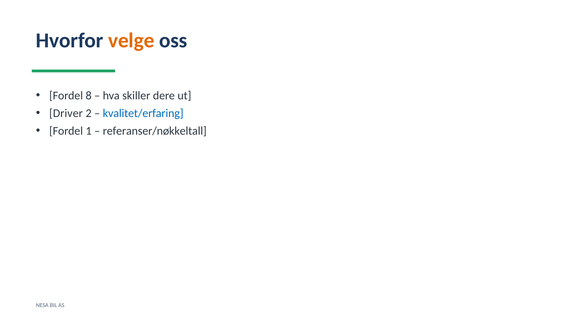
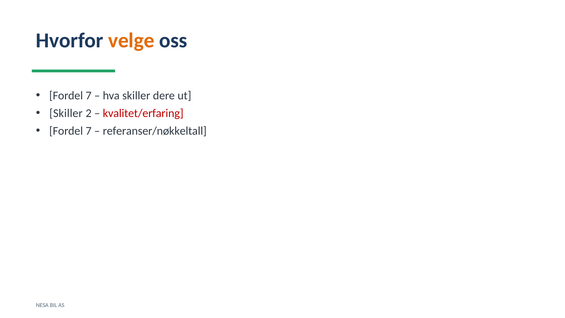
8: 8 -> 7 (89, 96)
Driver: Driver -> Skiller (66, 113)
kvalitet/erfaring colour: blue -> red (143, 113)
1: 1 -> 7 (89, 131)
